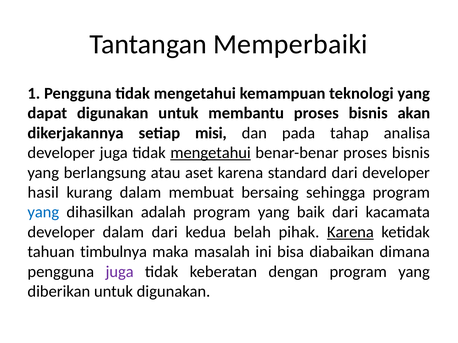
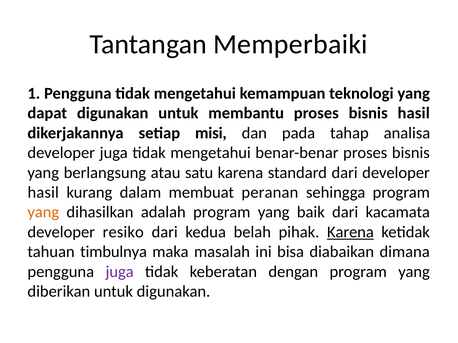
bisnis akan: akan -> hasil (414, 113)
mengetahui underline: present -> none (211, 153)
aset: aset -> satu (199, 173)
bersaing: bersaing -> peranan (270, 193)
yang colour: blue -> orange (43, 213)
developer dalam: dalam -> resiko (123, 232)
